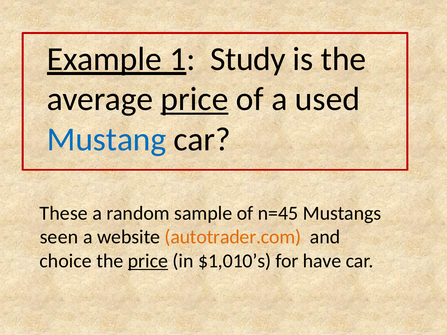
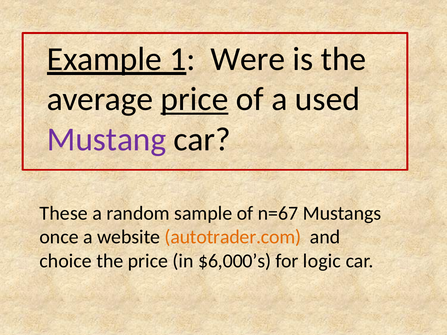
Study: Study -> Were (248, 59)
Mustang colour: blue -> purple (107, 140)
n=45: n=45 -> n=67 (278, 213)
seen: seen -> once (59, 237)
price underline: present -> none (148, 261)
$1,010’s: $1,010’s -> $6,000’s (235, 261)
have: have -> logic (322, 261)
